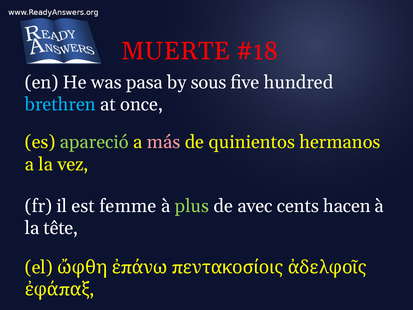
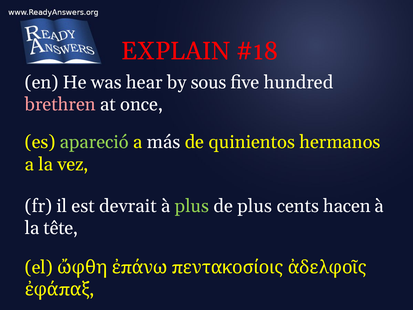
MUERTE: MUERTE -> EXPLAIN (176, 51)
pasa: pasa -> hear (144, 82)
brethren colour: light blue -> pink (60, 104)
más colour: pink -> white (164, 142)
femme: femme -> devrait (128, 206)
de avec: avec -> plus (255, 206)
